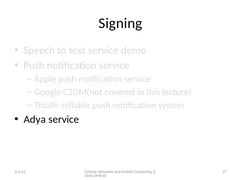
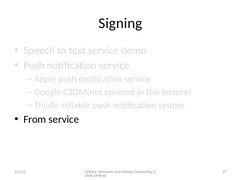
Adya: Adya -> From (35, 120)
